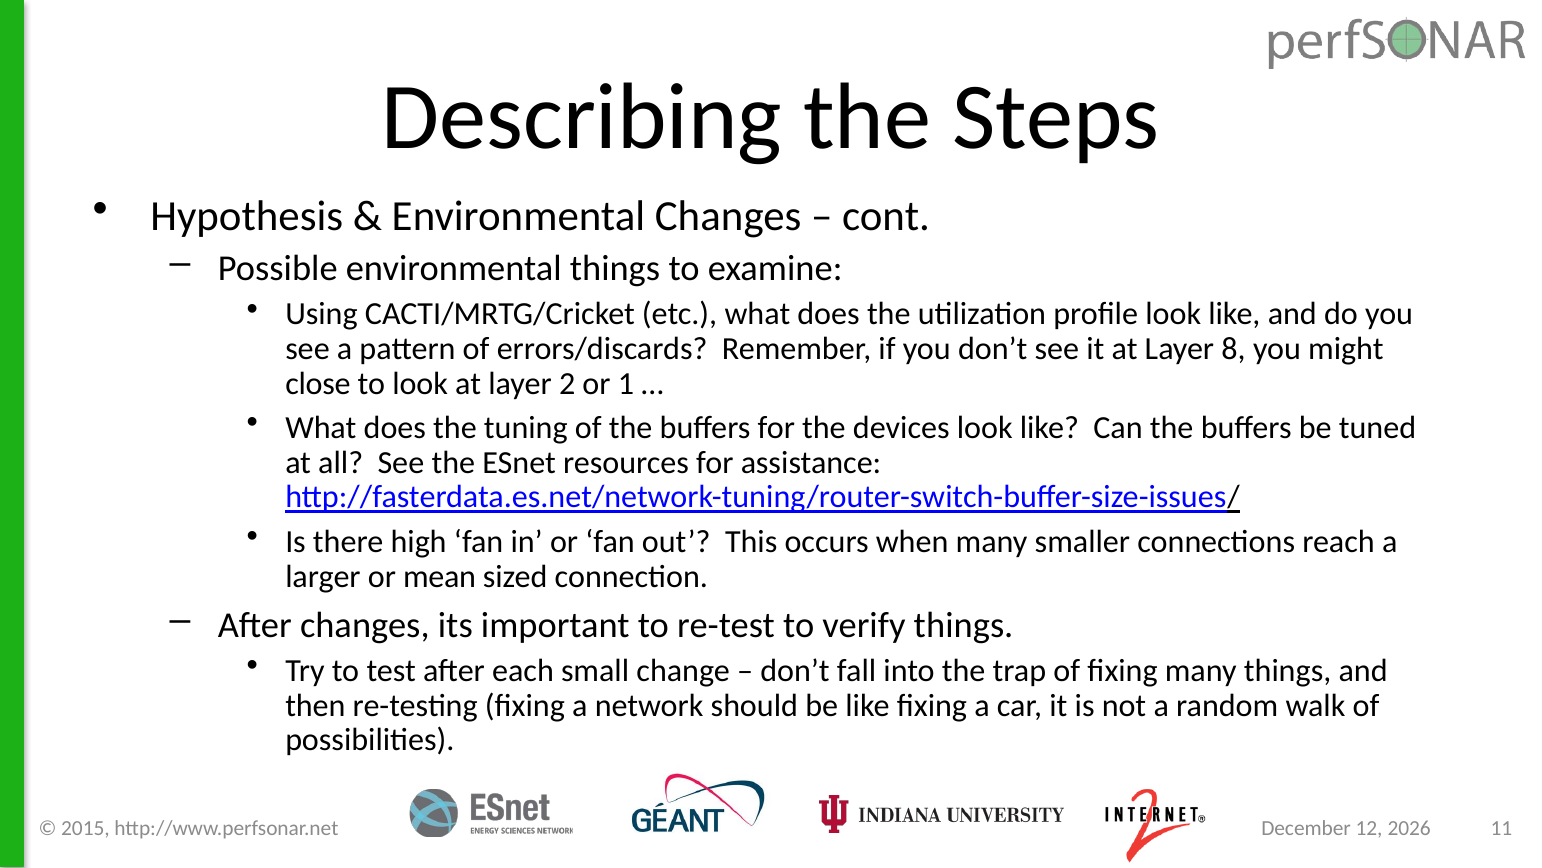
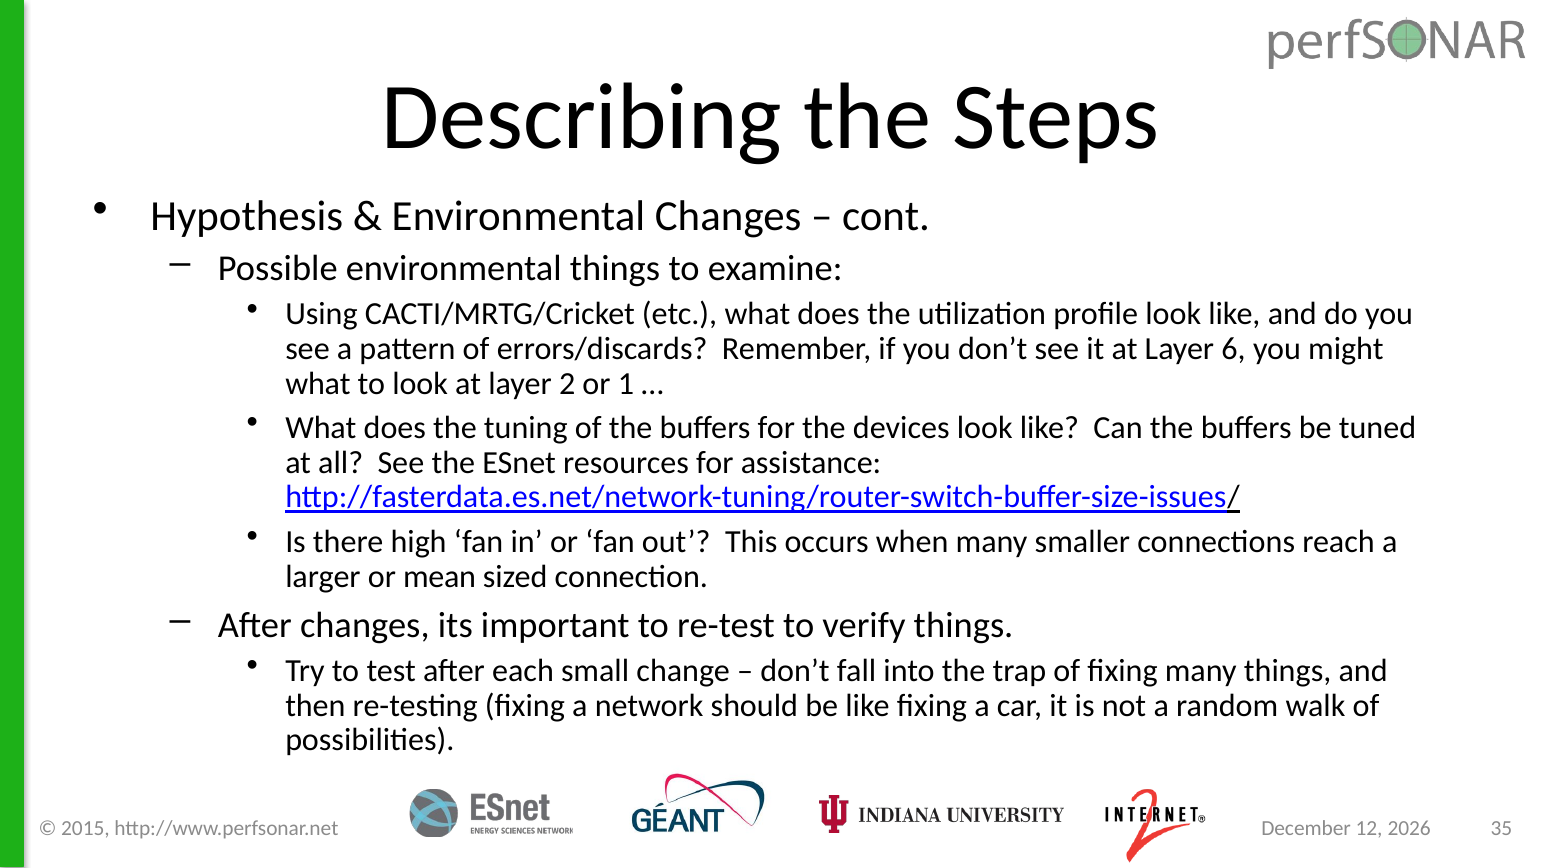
8: 8 -> 6 (1234, 349)
close: close -> what (318, 384)
11: 11 -> 35 (1501, 828)
